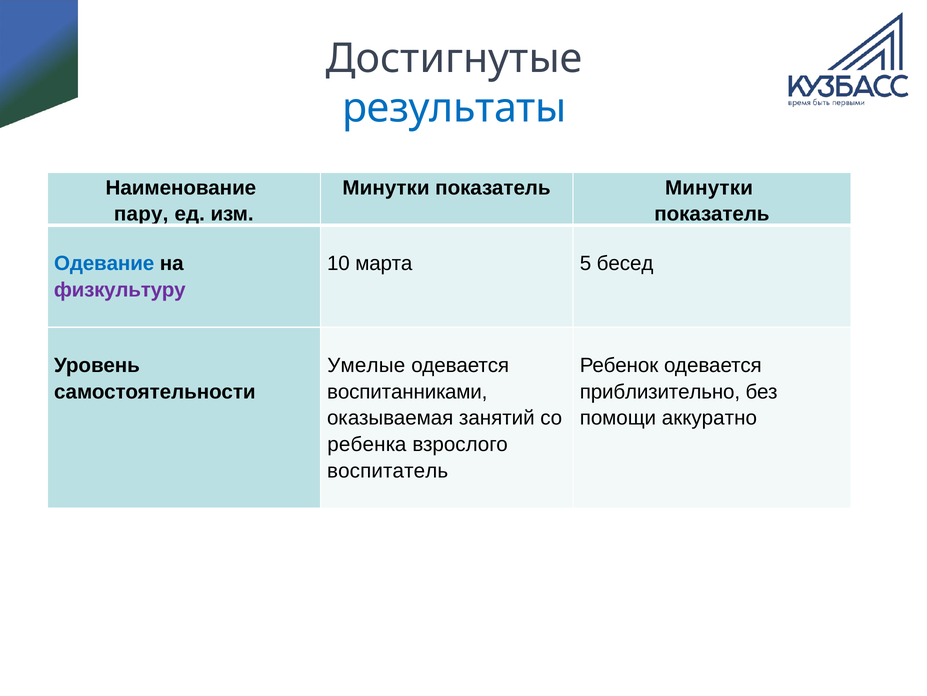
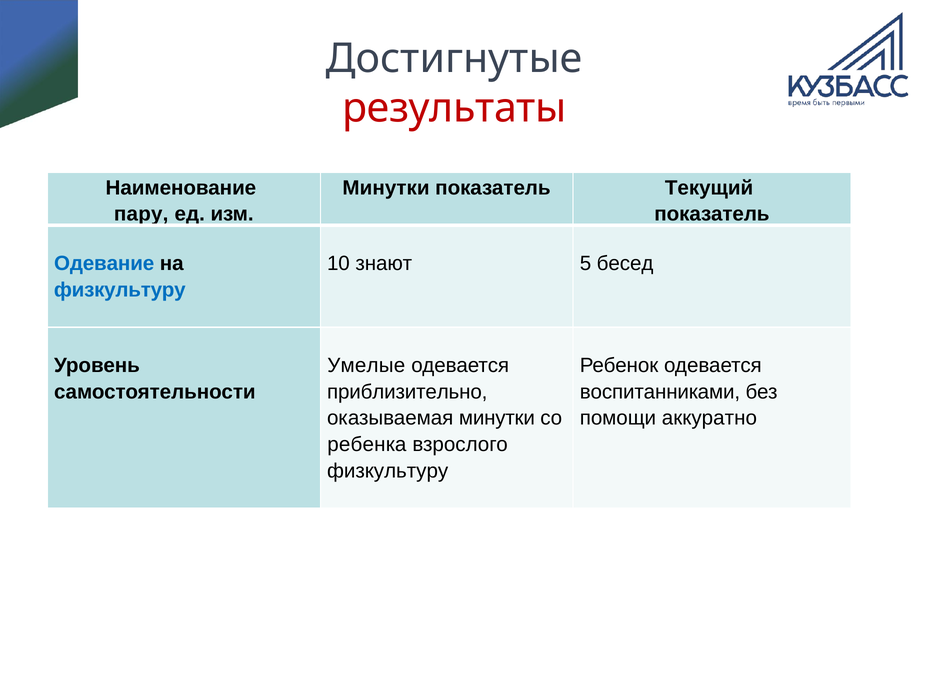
результаты colour: blue -> red (454, 108)
показатель Минутки: Минутки -> Текущий (709, 188)
марта: марта -> знают (384, 263)
физкультуру colour: purple -> blue (120, 289)
воспитанниками: воспитанниками -> приблизительно (407, 391)
приблизительно: приблизительно -> воспитанниками (660, 391)
оказываемая занятий: занятий -> минутки (497, 418)
воспитатель: воспитатель -> физкультуру (388, 470)
